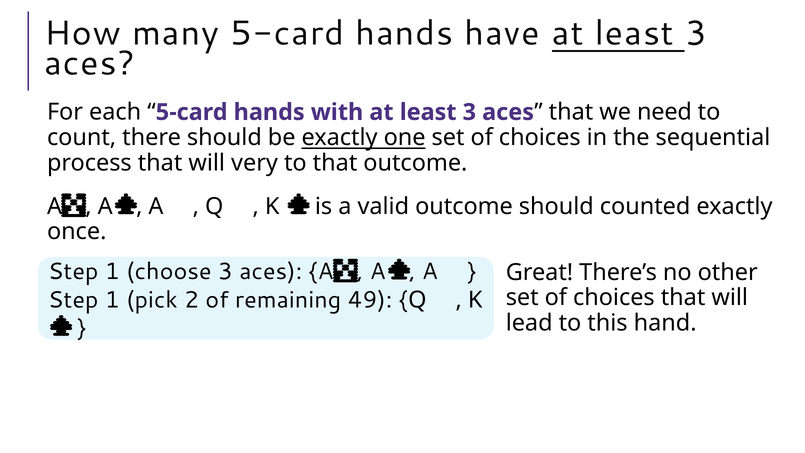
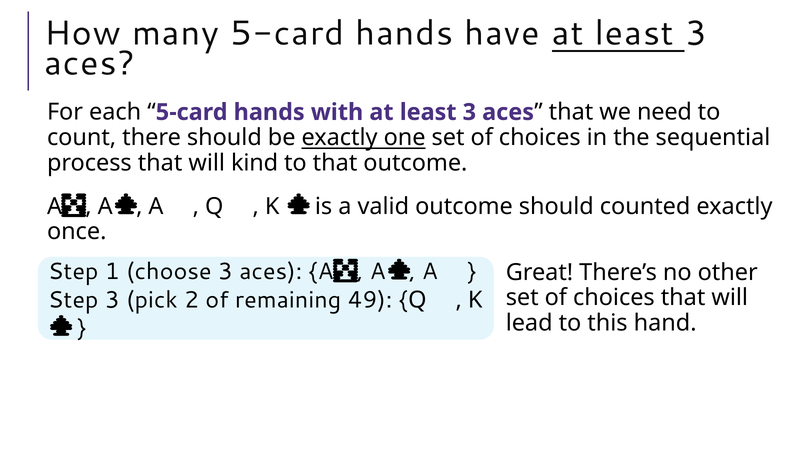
very: very -> kind (255, 163)
1: 1 -> 3 (112, 300)
